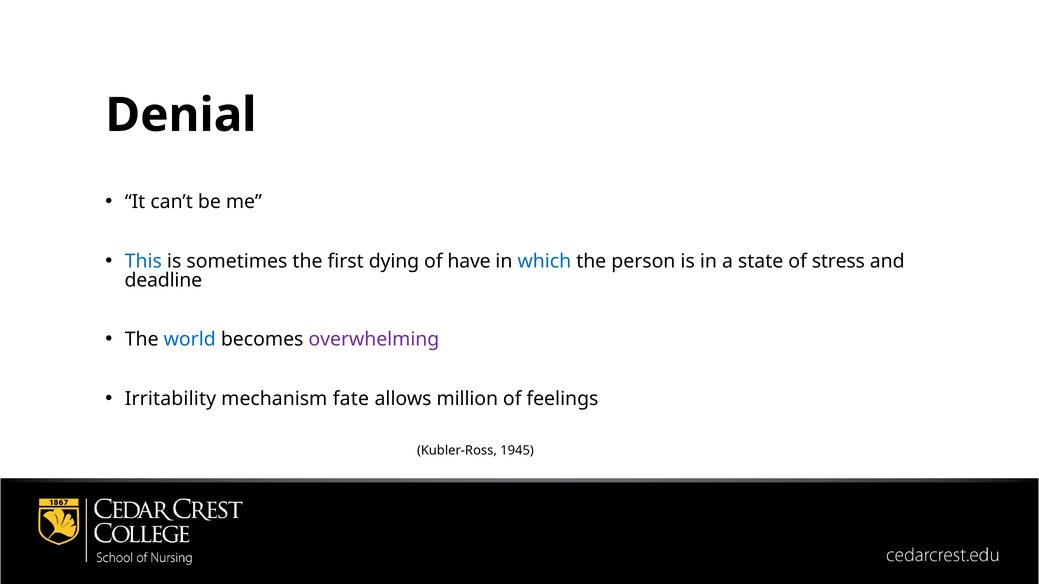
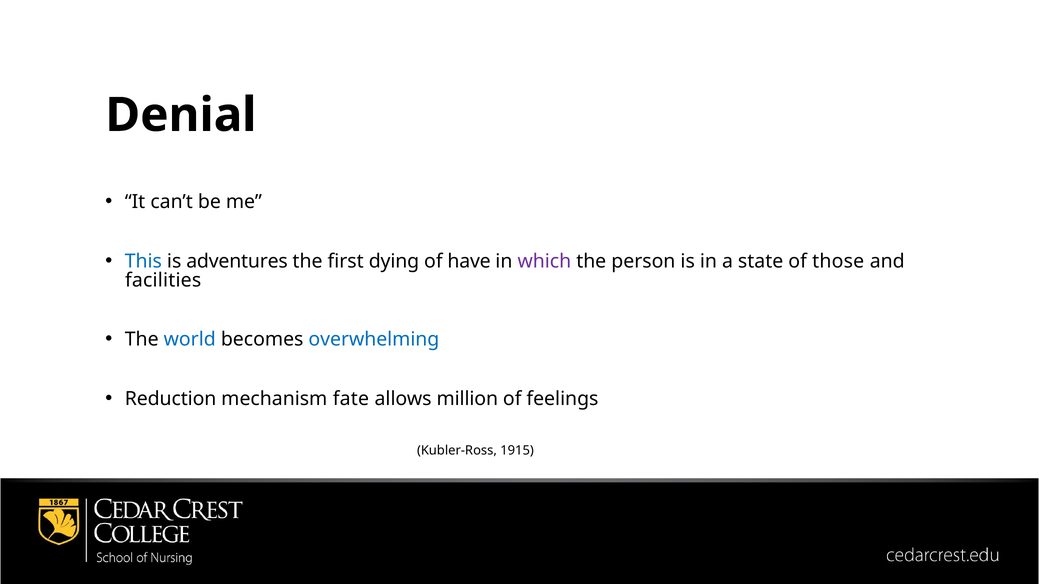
sometimes: sometimes -> adventures (237, 261)
which colour: blue -> purple (544, 261)
stress: stress -> those (838, 261)
deadline: deadline -> facilities (163, 280)
overwhelming colour: purple -> blue (374, 340)
Irritability: Irritability -> Reduction (171, 399)
1945: 1945 -> 1915 (517, 451)
